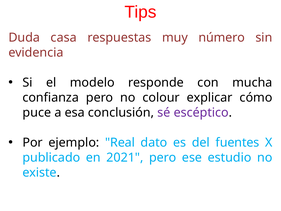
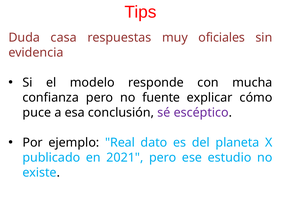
número: número -> oficiales (222, 37)
colour: colour -> fuente (161, 97)
fuentes: fuentes -> planeta (237, 142)
